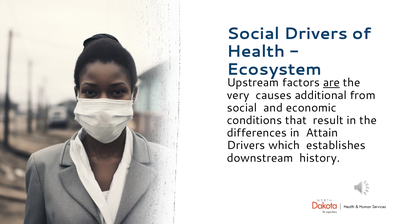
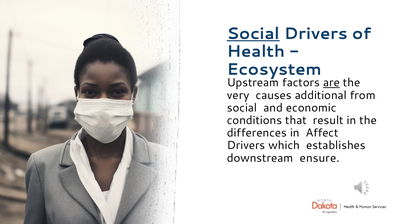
Social underline: none -> present (253, 34)
Attain: Attain -> Affect (322, 133)
history: history -> ensure (320, 158)
